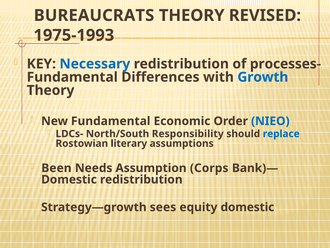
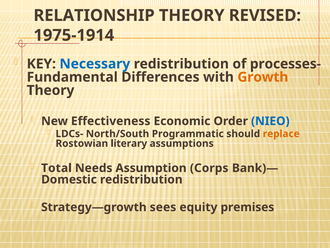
BUREAUCRATS: BUREAUCRATS -> RELATIONSHIP (94, 15)
1975-1993: 1975-1993 -> 1975-1914 (74, 35)
Growth colour: blue -> orange (263, 77)
New Fundamental: Fundamental -> Effectiveness (111, 121)
Responsibility: Responsibility -> Programmatic (188, 134)
replace colour: blue -> orange (281, 134)
Been: Been -> Total (56, 168)
equity domestic: domestic -> premises (247, 207)
